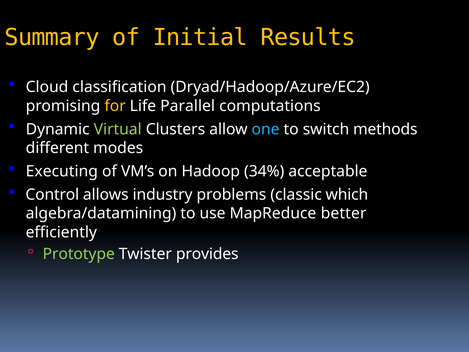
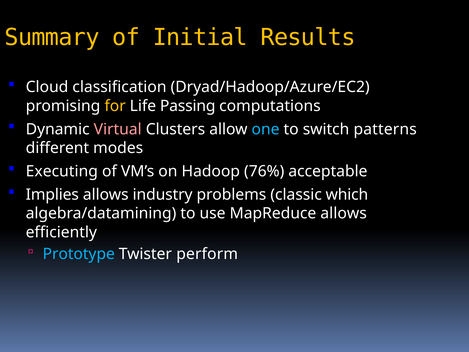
Parallel: Parallel -> Passing (188, 106)
Virtual colour: light green -> pink (118, 129)
methods: methods -> patterns (385, 129)
34%: 34% -> 76% (264, 171)
Control: Control -> Implies (52, 195)
MapReduce better: better -> allows (344, 213)
Prototype colour: light green -> light blue (79, 254)
provides: provides -> perform (207, 254)
